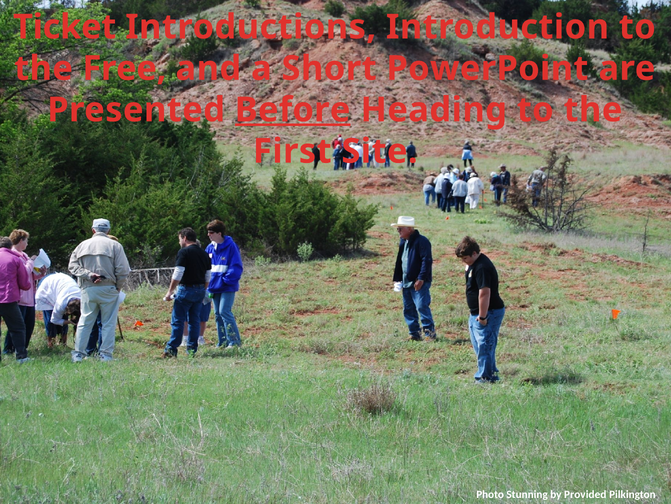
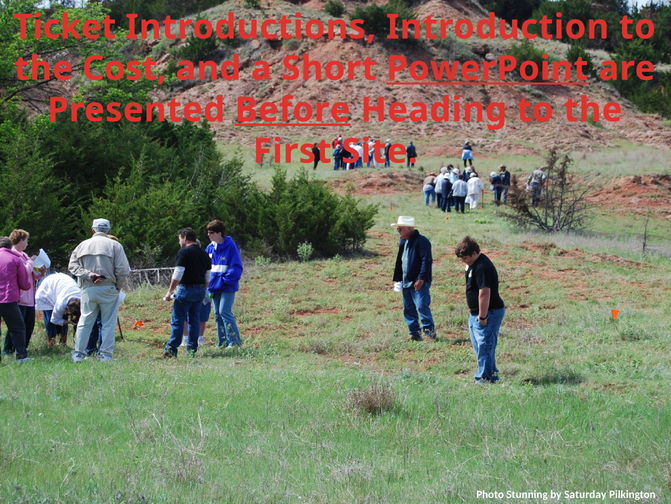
Free: Free -> Cost (124, 68)
PowerPoint underline: none -> present (487, 68)
Provided: Provided -> Saturday (585, 494)
